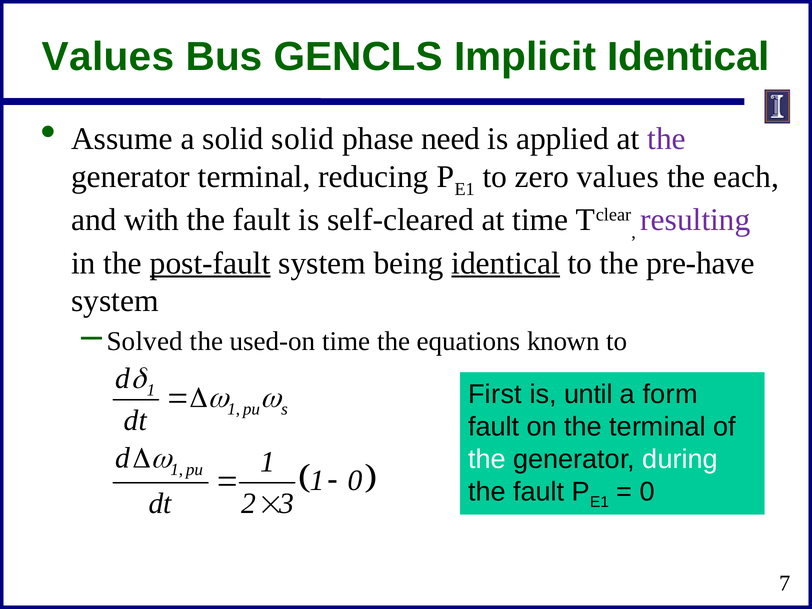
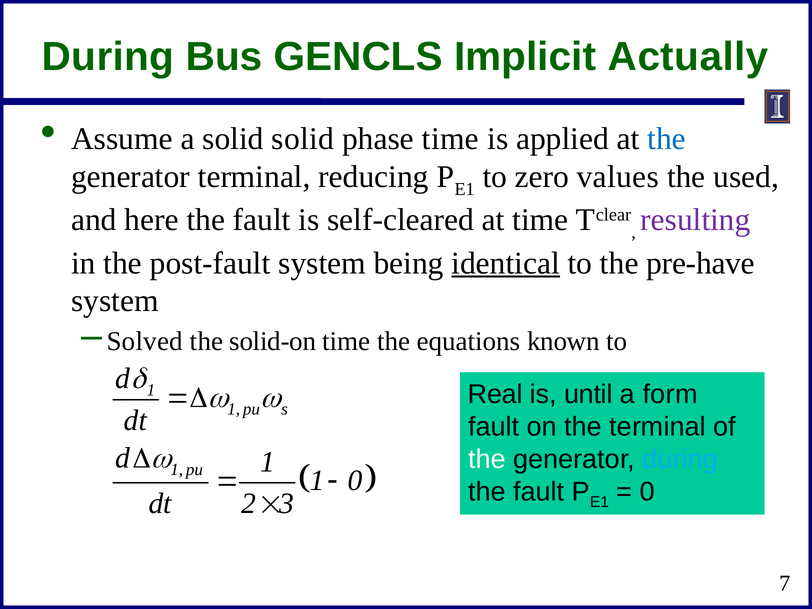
Values: Values -> During (108, 57)
Implicit Identical: Identical -> Actually (688, 57)
phase need: need -> time (450, 139)
the colour: purple -> blue (667, 139)
each: each -> used (746, 177)
with: with -> here (152, 220)
post-fault underline: present -> none (210, 263)
used-on: used-on -> solid-on (273, 341)
First: First -> Real (495, 394)
during colour: white -> light blue (680, 459)
